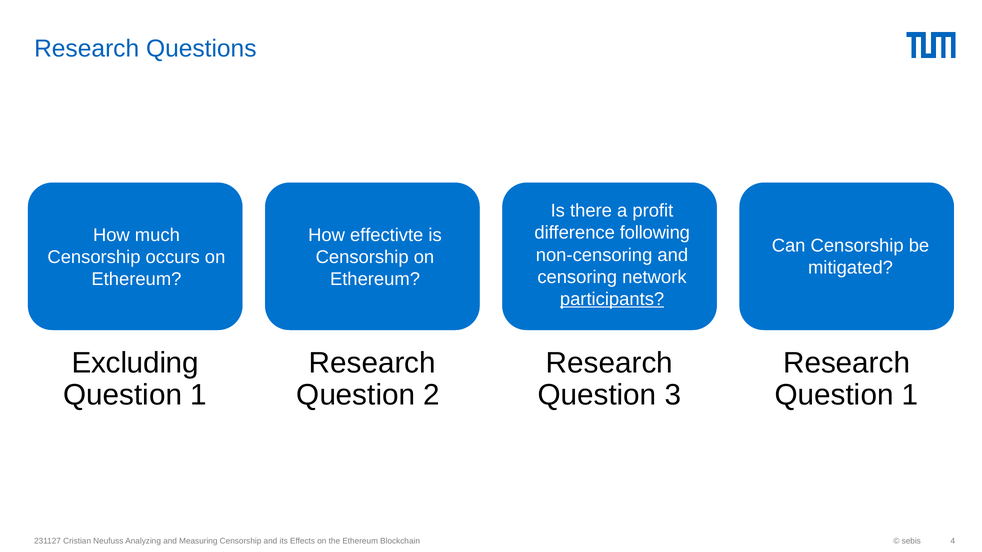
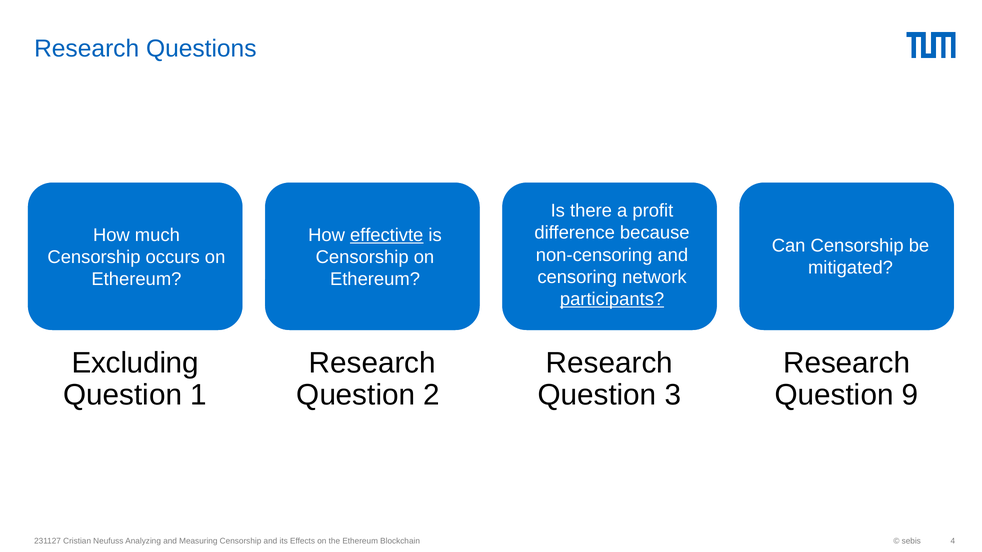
following: following -> because (655, 233)
effectivte underline: none -> present (387, 235)
1: 1 -> 9 (910, 395)
